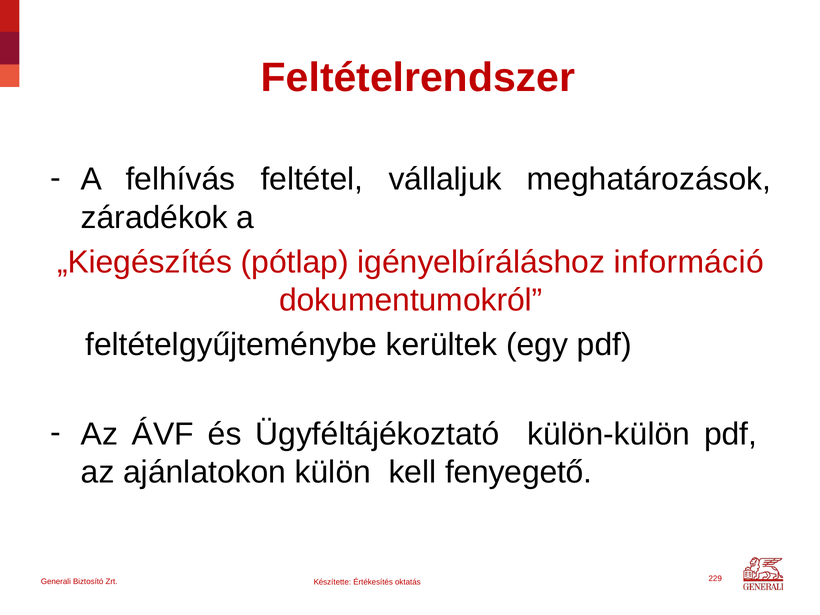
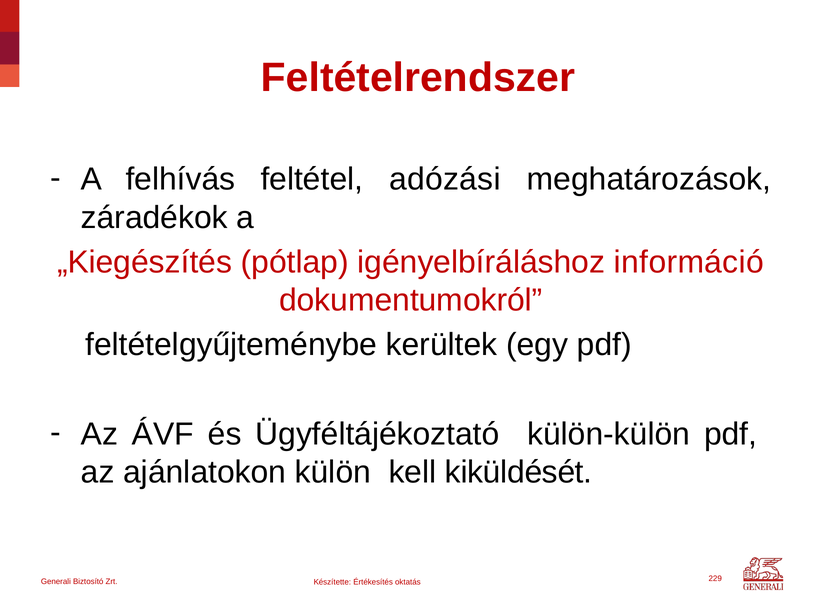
vállaljuk: vállaljuk -> adózási (445, 179)
fenyegető: fenyegető -> kiküldését (519, 472)
